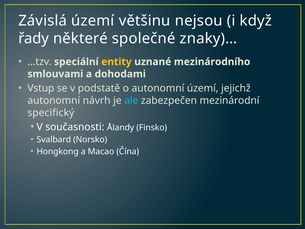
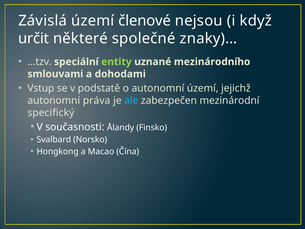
většinu: většinu -> členové (145, 21)
řady: řady -> určit (34, 38)
entity colour: yellow -> light green (116, 62)
návrh: návrh -> práva (97, 100)
